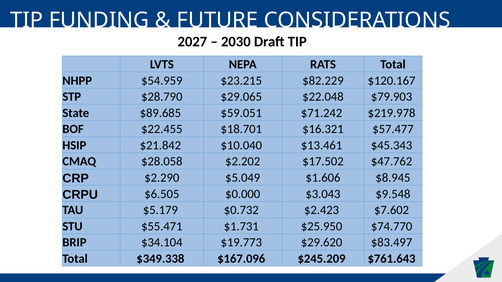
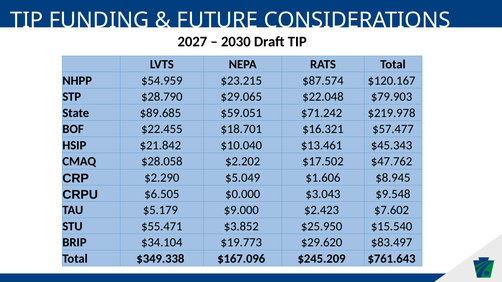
$82.229: $82.229 -> $87.574 (323, 81)
$0.732: $0.732 -> $9.000 (241, 210)
$1.731: $1.731 -> $3.852 (241, 227)
$74.770: $74.770 -> $15.540 (392, 227)
